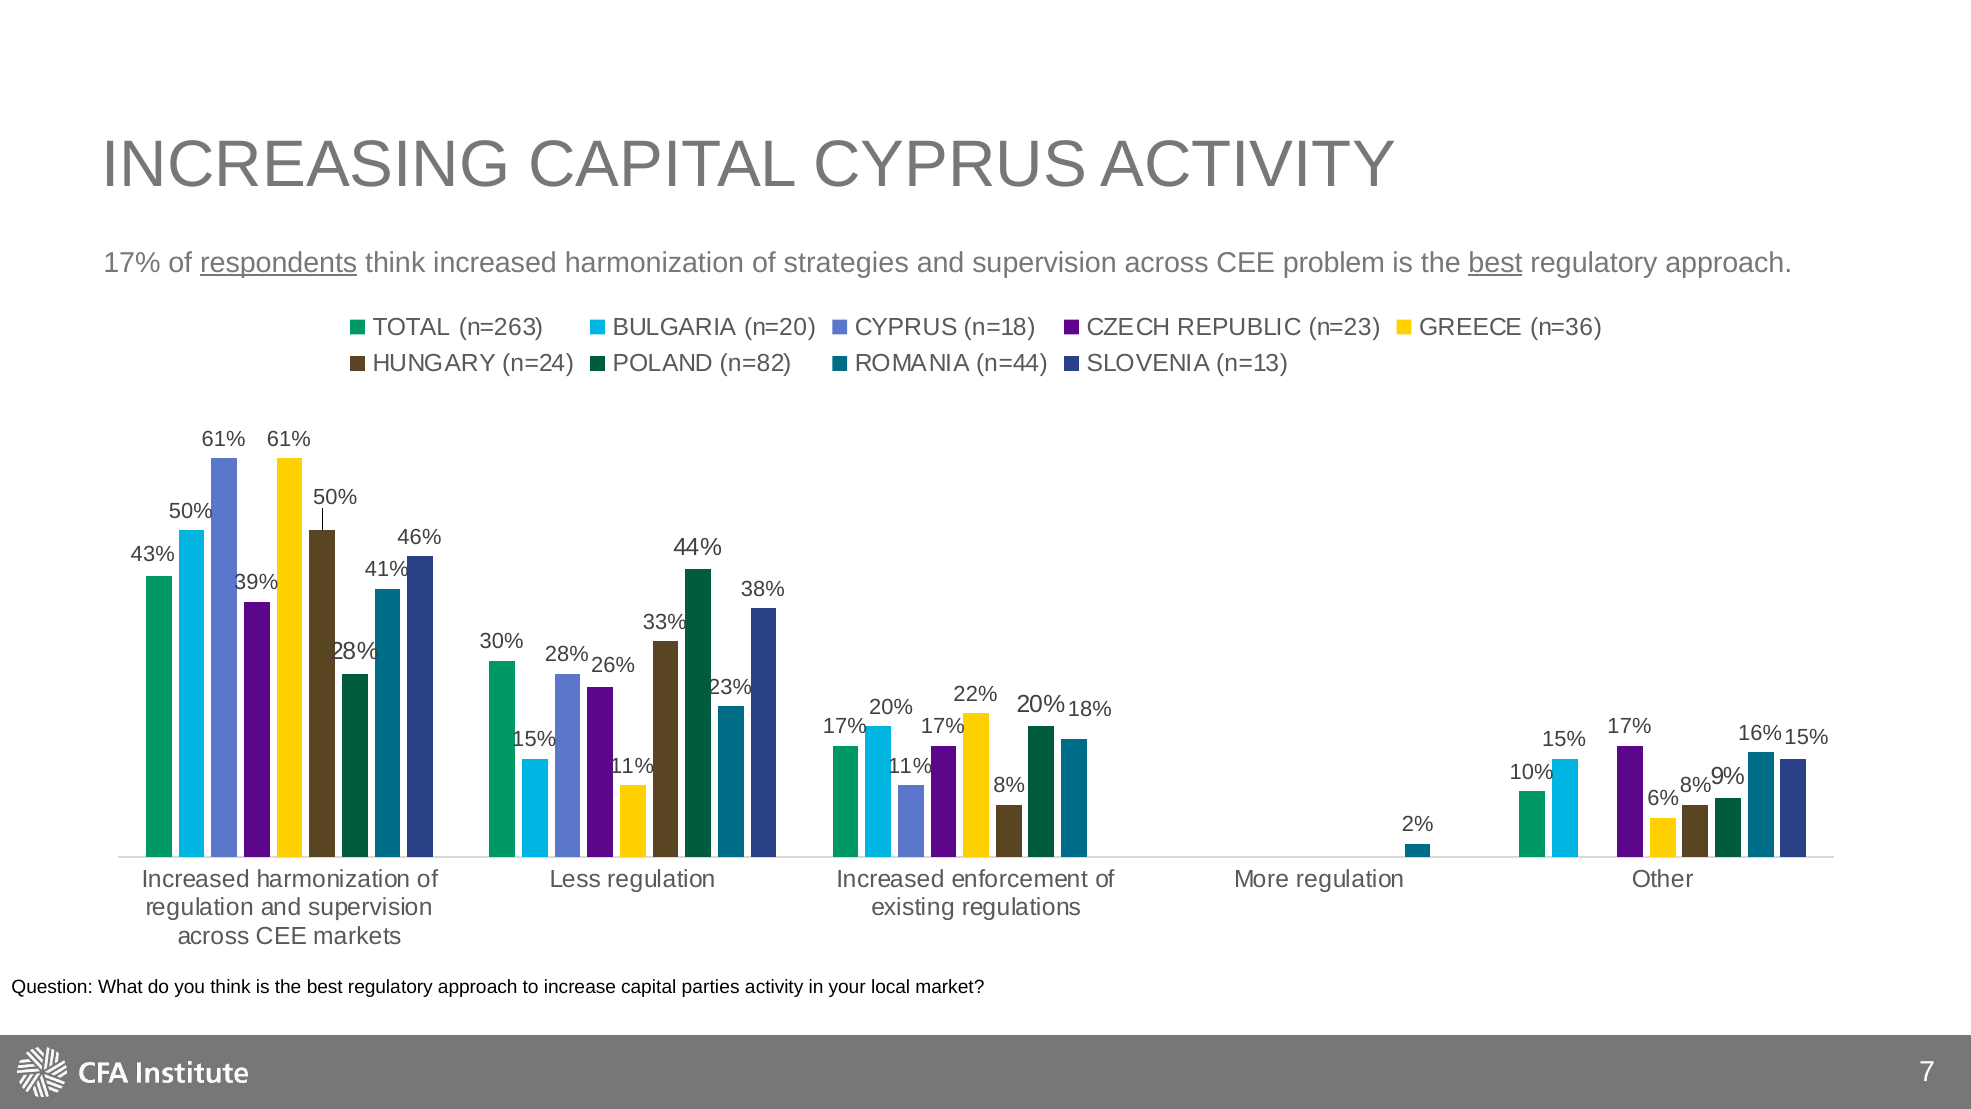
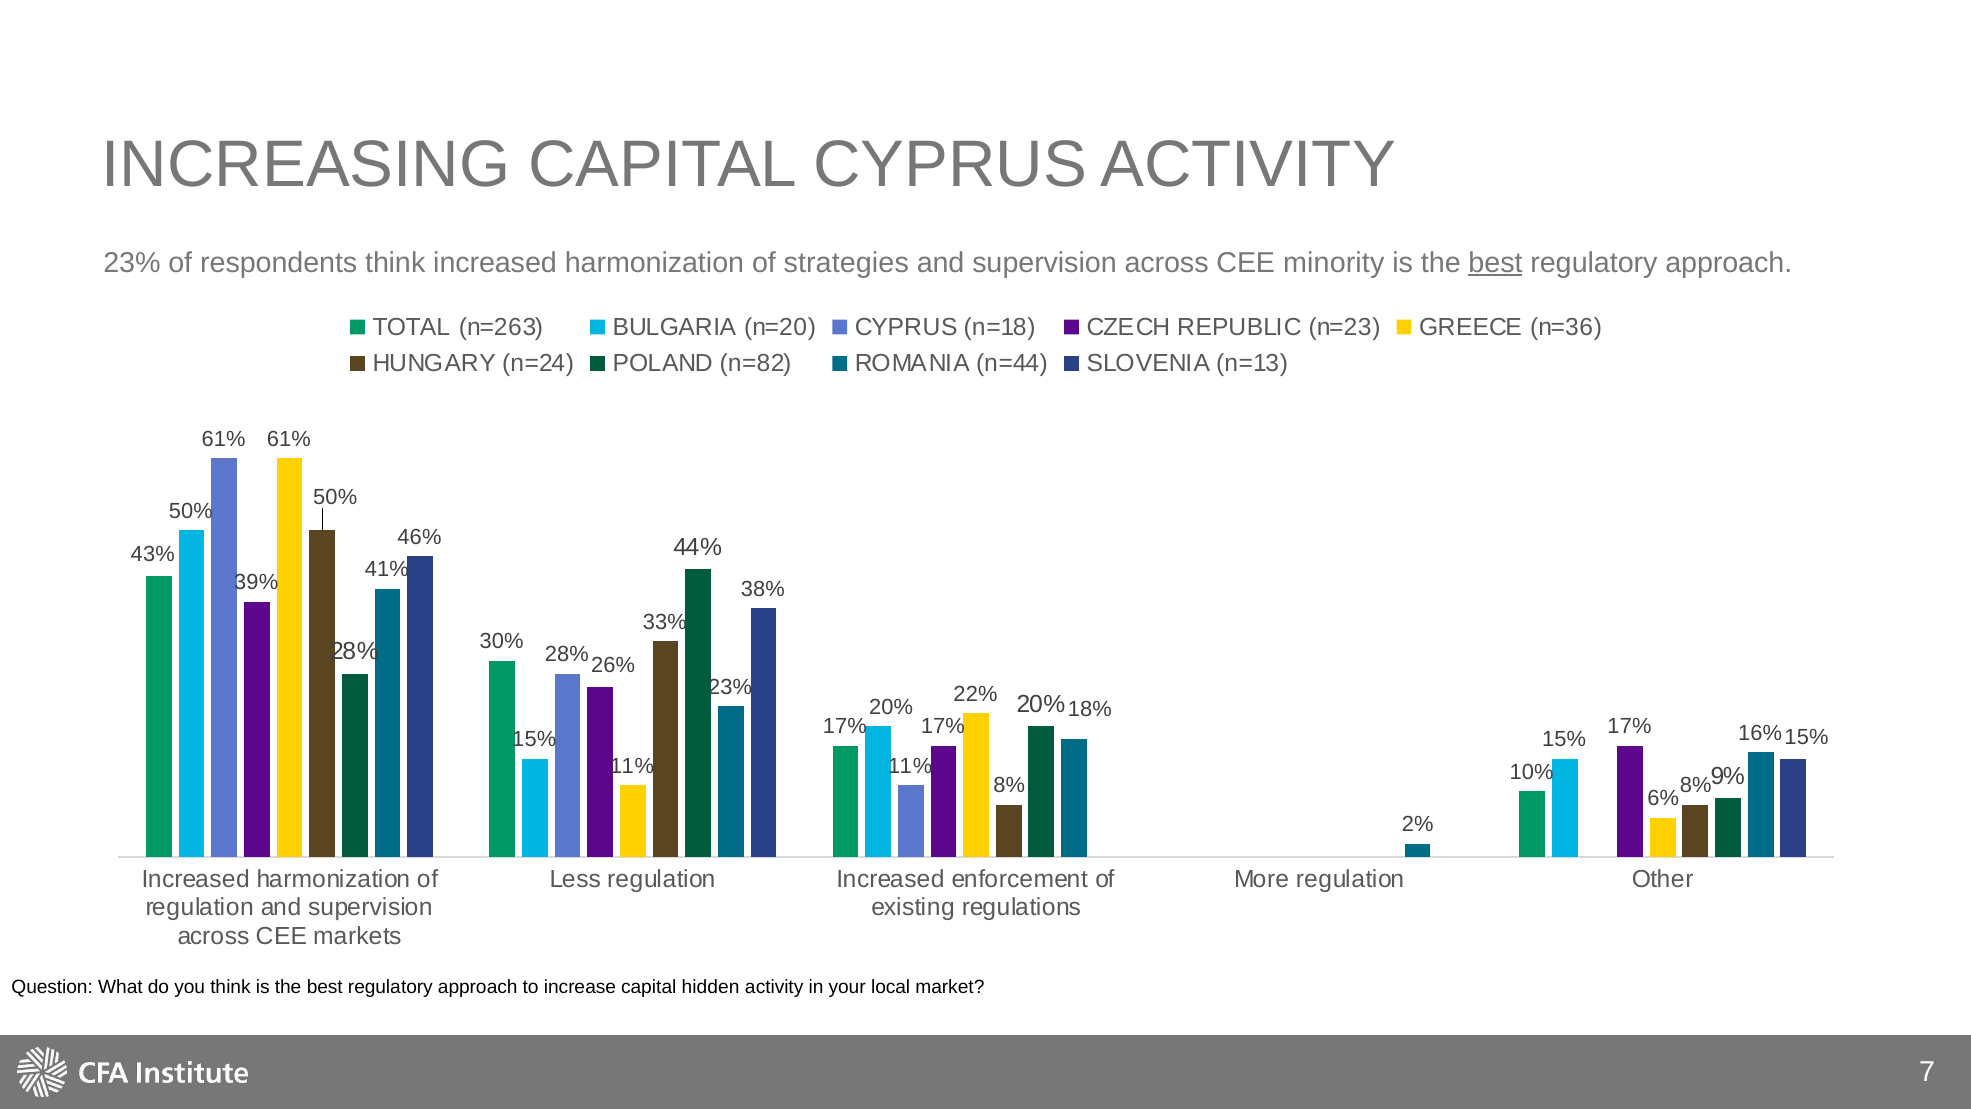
17%: 17% -> 23% (132, 263)
respondents underline: present -> none (279, 263)
problem: problem -> minority (1334, 263)
parties: parties -> hidden (711, 987)
